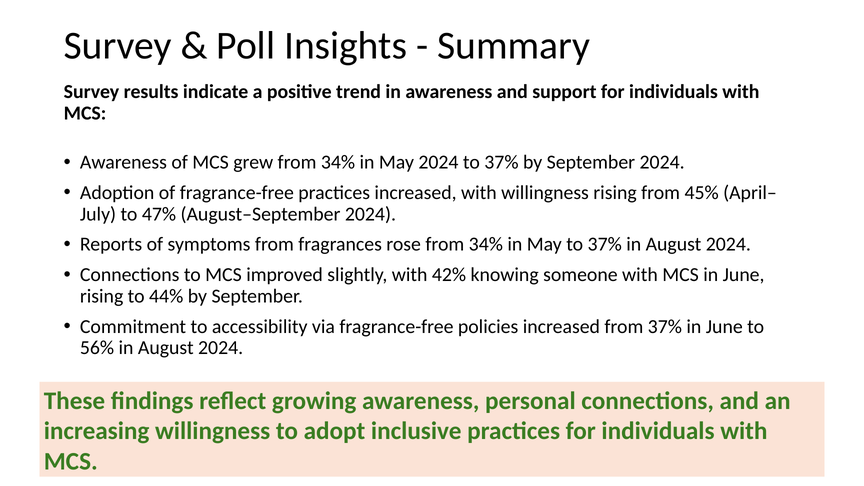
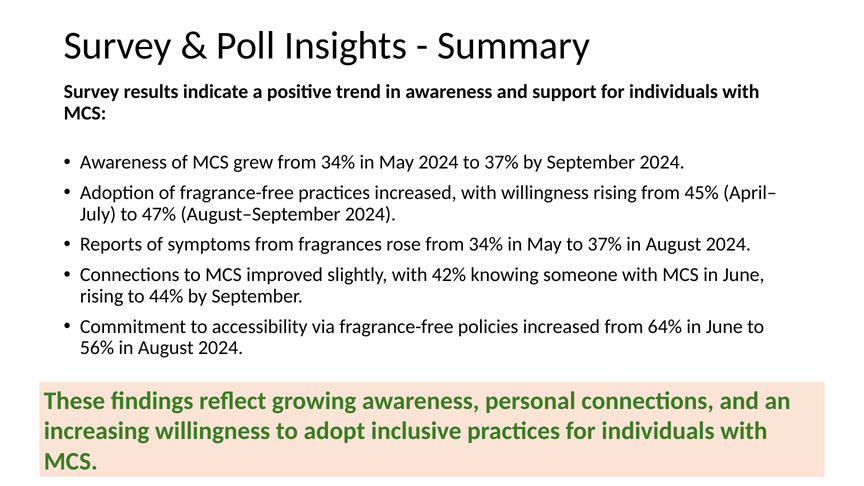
from 37%: 37% -> 64% (665, 327)
